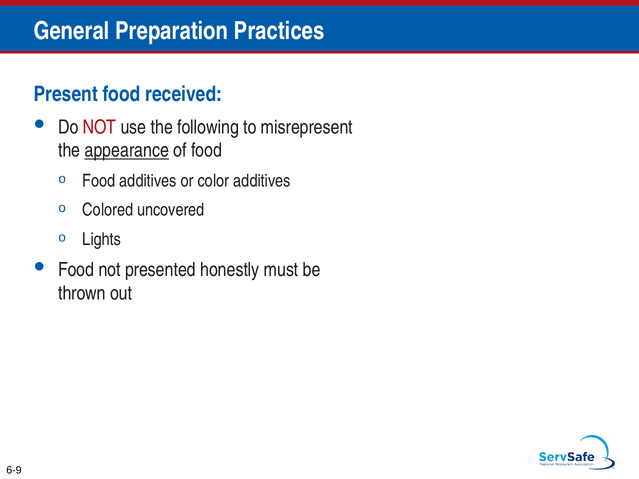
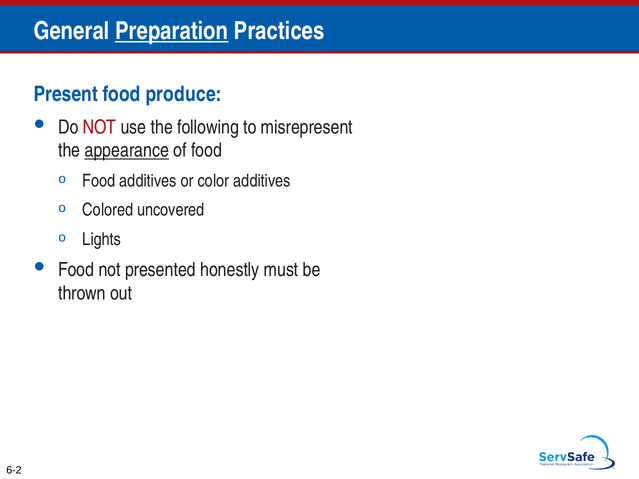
Preparation underline: none -> present (172, 31)
received: received -> produce (184, 94)
6-9: 6-9 -> 6-2 (14, 470)
